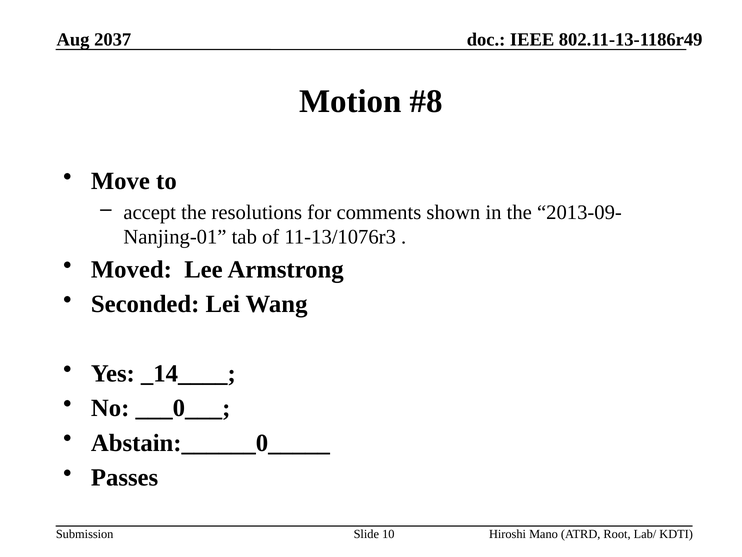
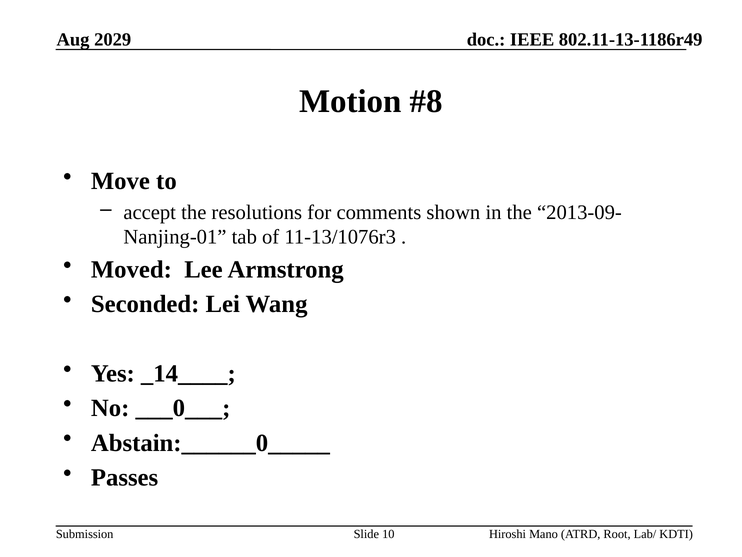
2037: 2037 -> 2029 (113, 40)
